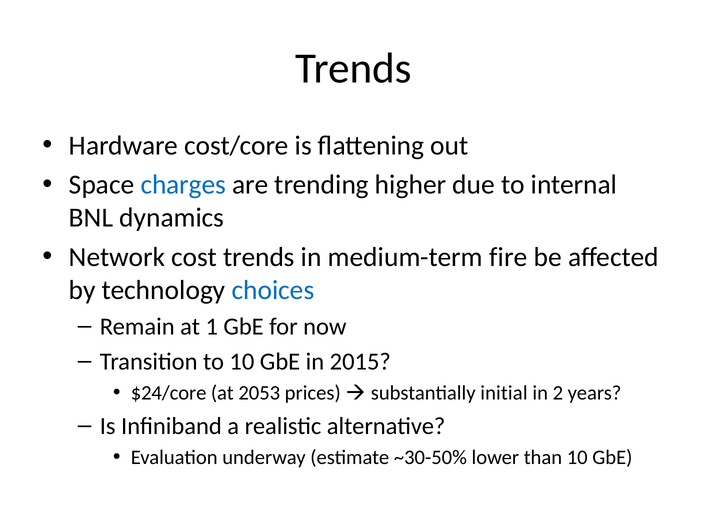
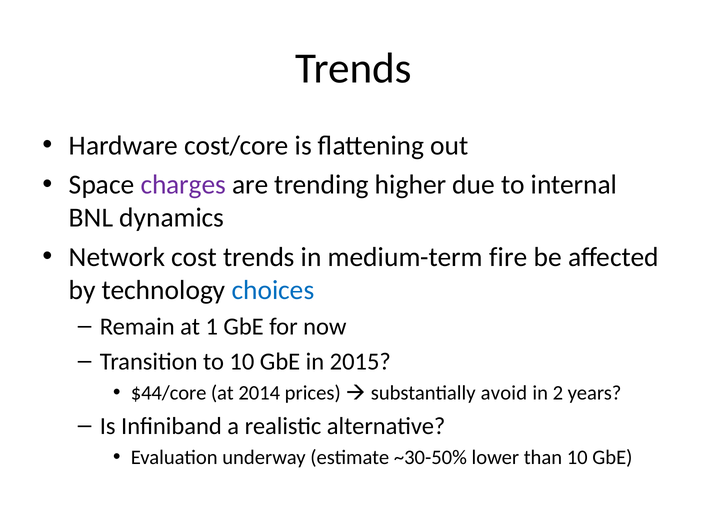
charges colour: blue -> purple (183, 185)
$24/core: $24/core -> $44/core (169, 393)
2053: 2053 -> 2014 (259, 393)
initial: initial -> avoid (504, 393)
